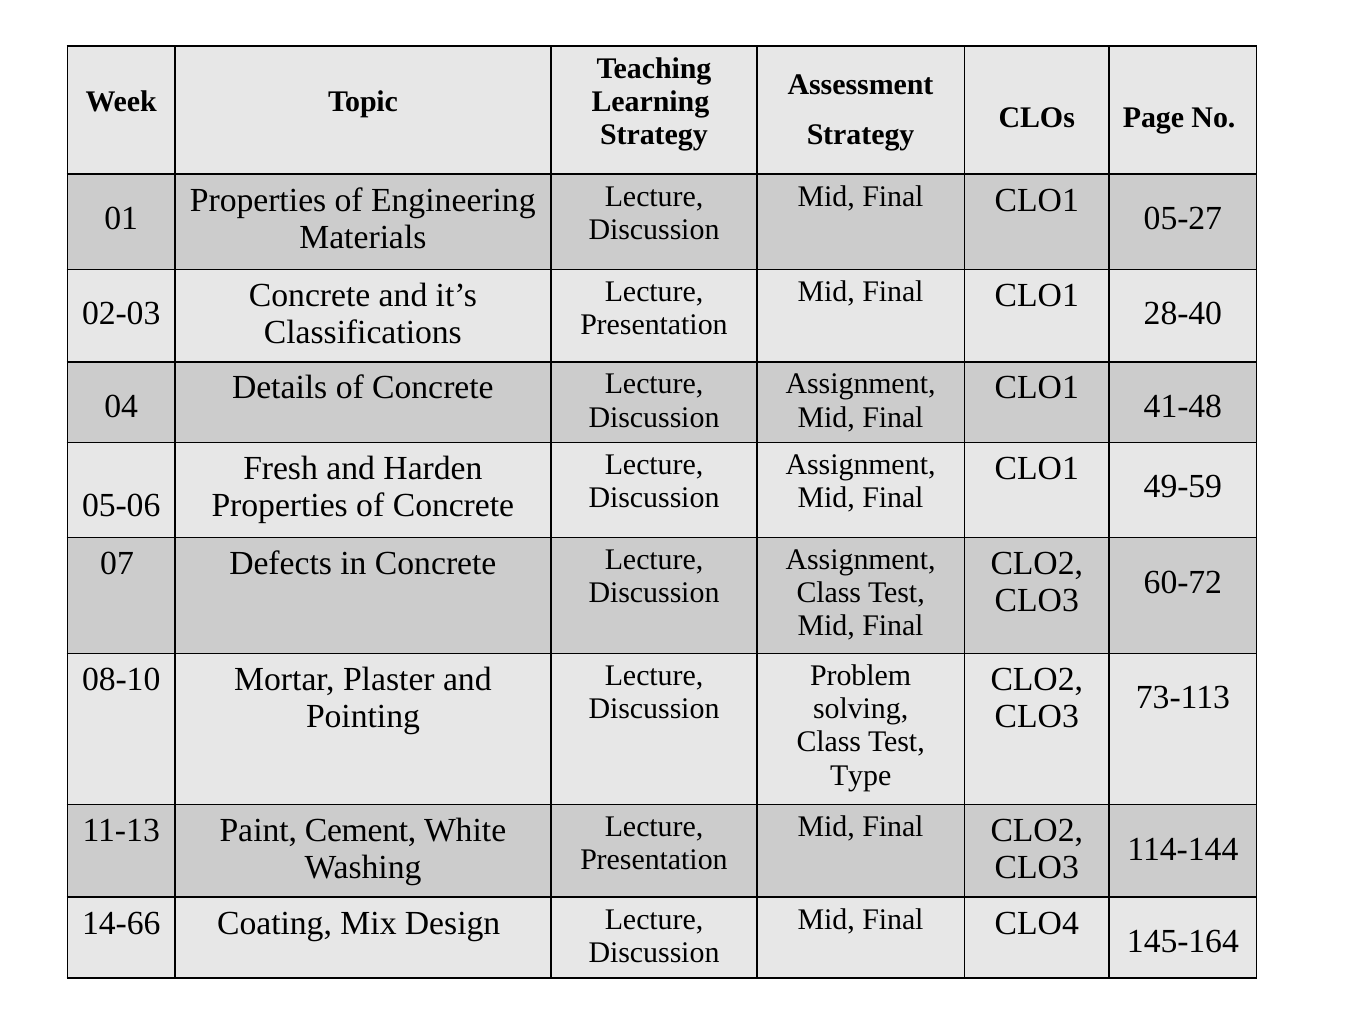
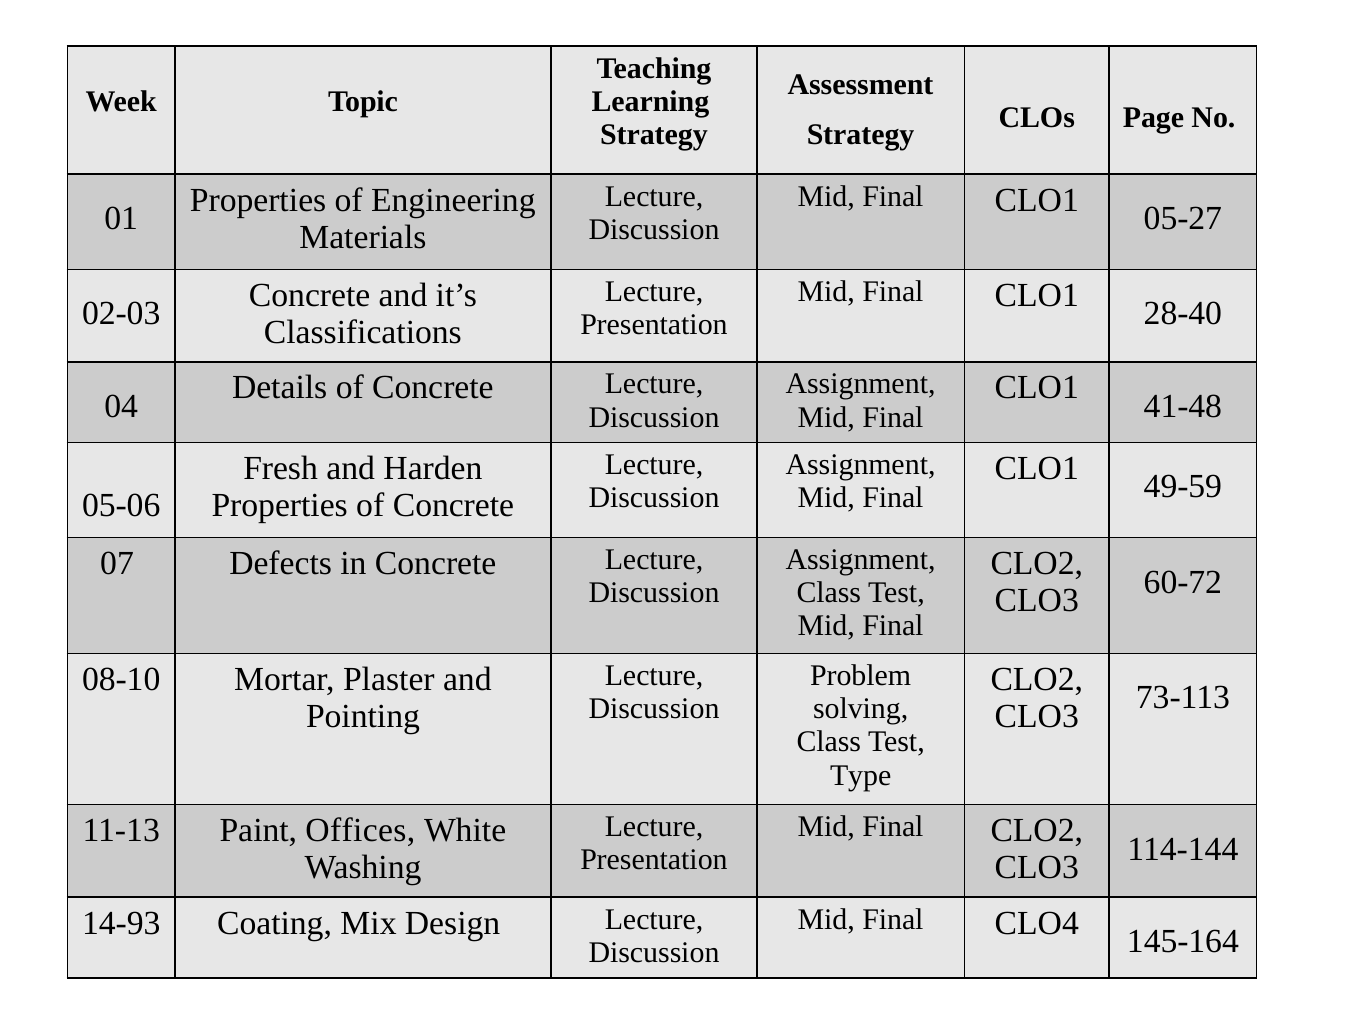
Cement: Cement -> Offices (360, 830)
14-66: 14-66 -> 14-93 (121, 923)
